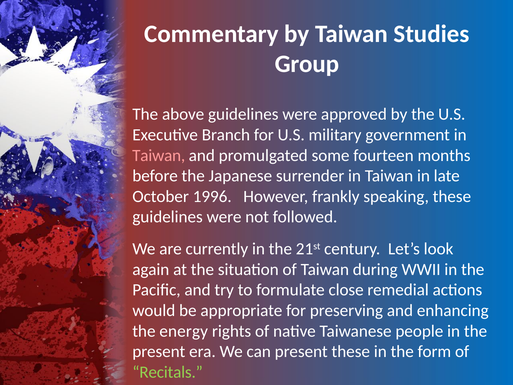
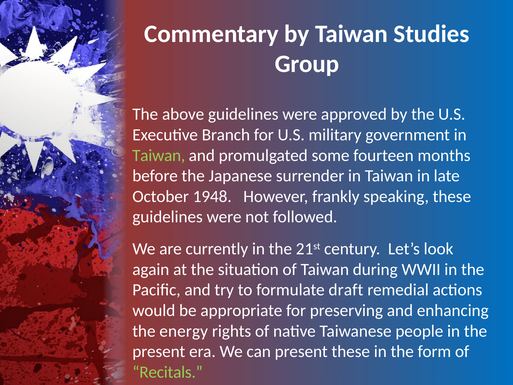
Taiwan colour: pink -> light green (159, 155)
1996: 1996 -> 1948 (212, 196)
close: close -> draft (346, 290)
